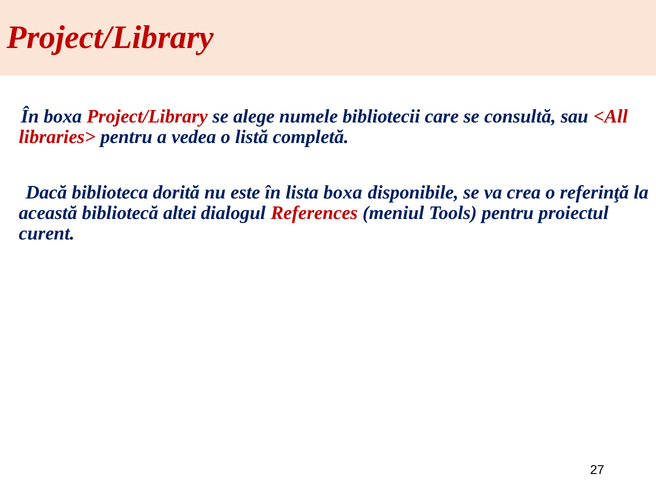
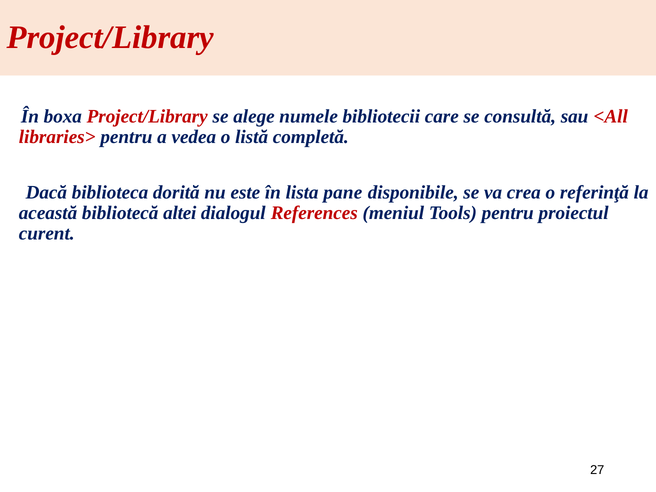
lista boxa: boxa -> pane (343, 192)
